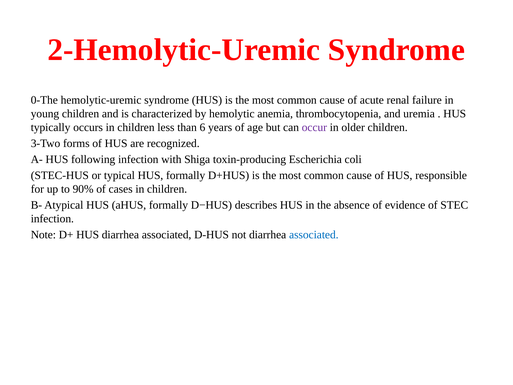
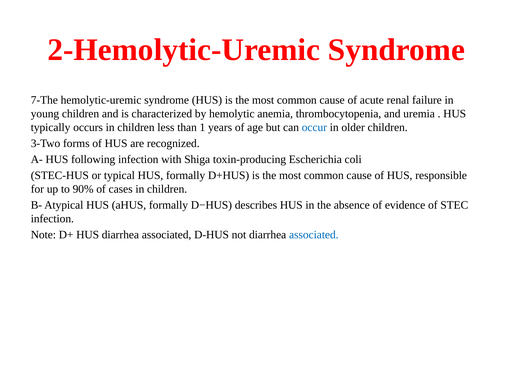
0-The: 0-The -> 7-The (44, 100)
6: 6 -> 1 (202, 127)
occur colour: purple -> blue (314, 127)
